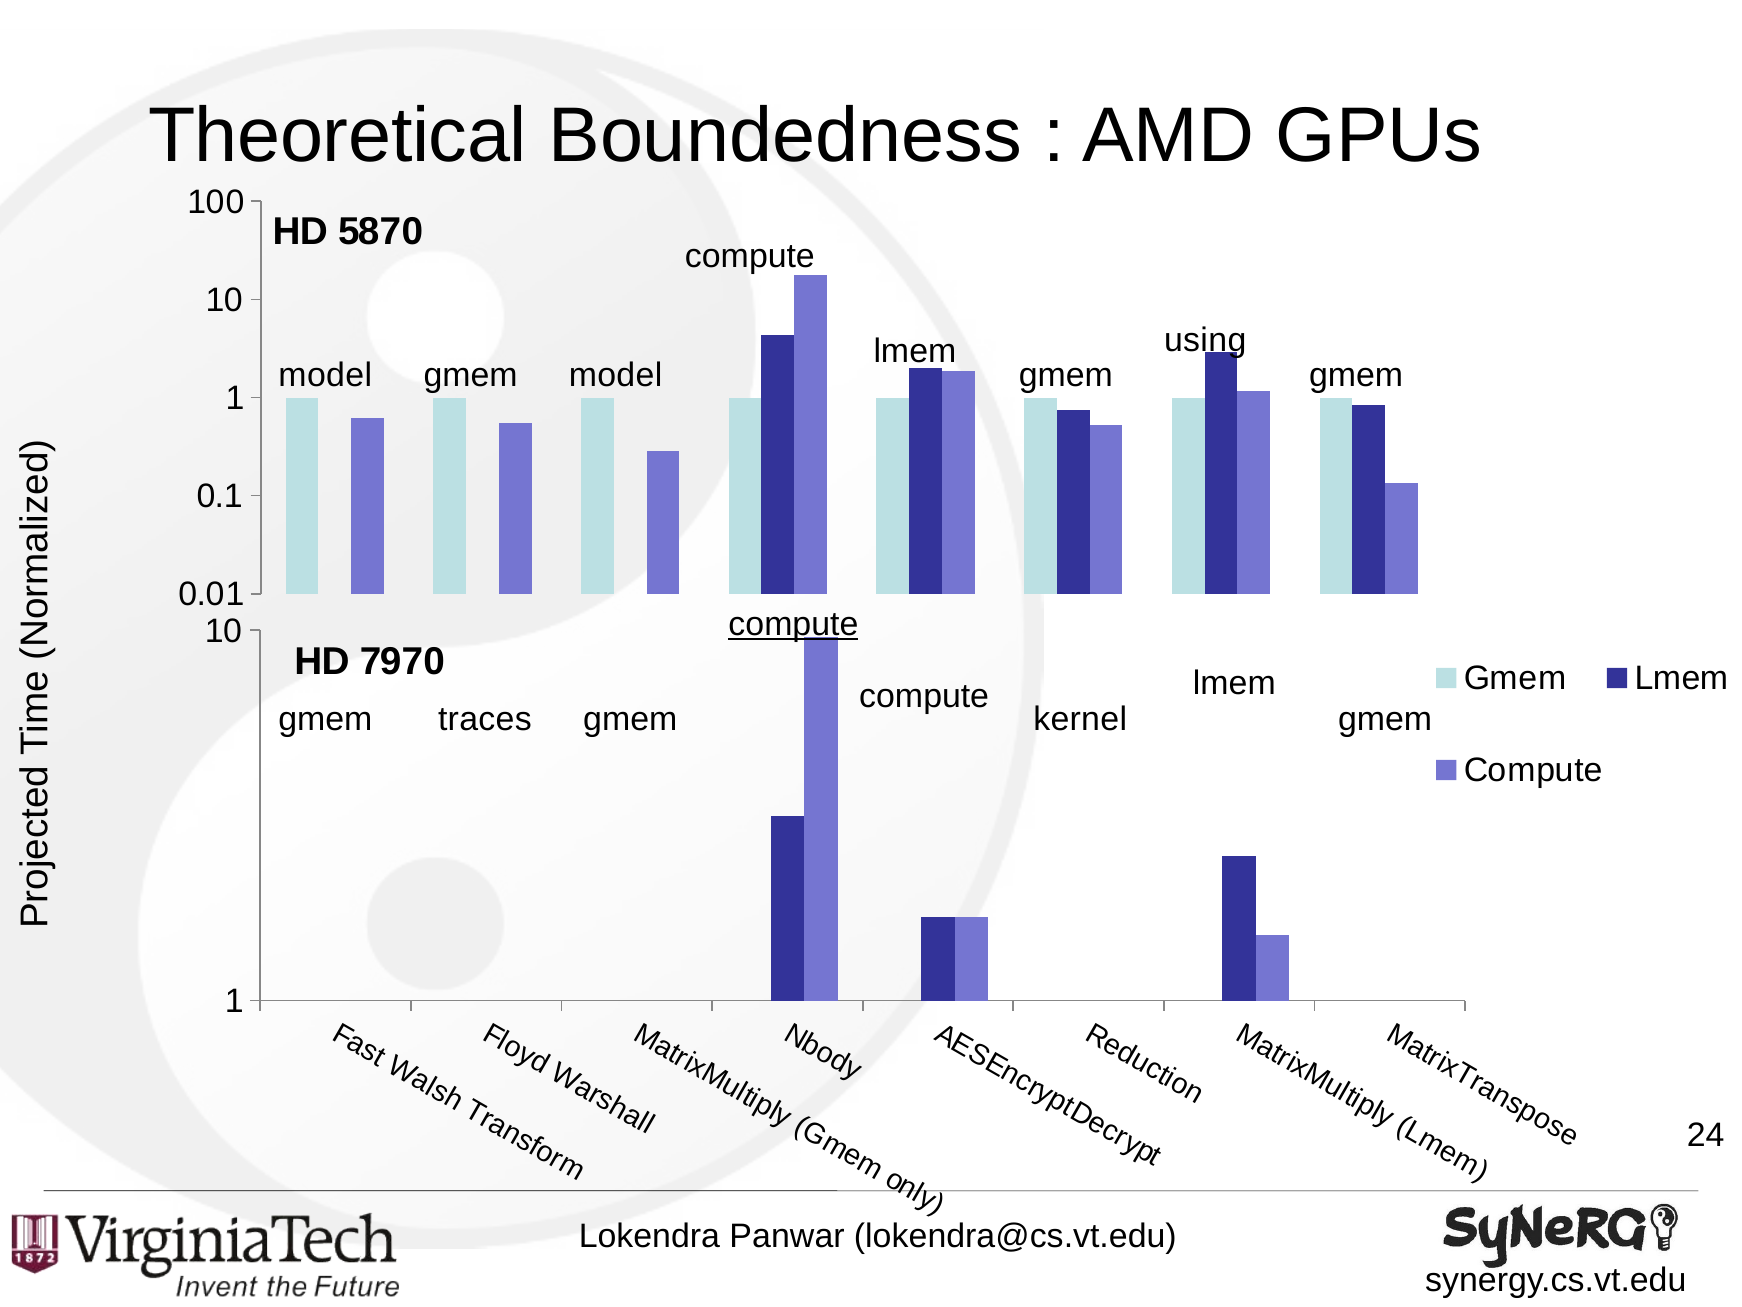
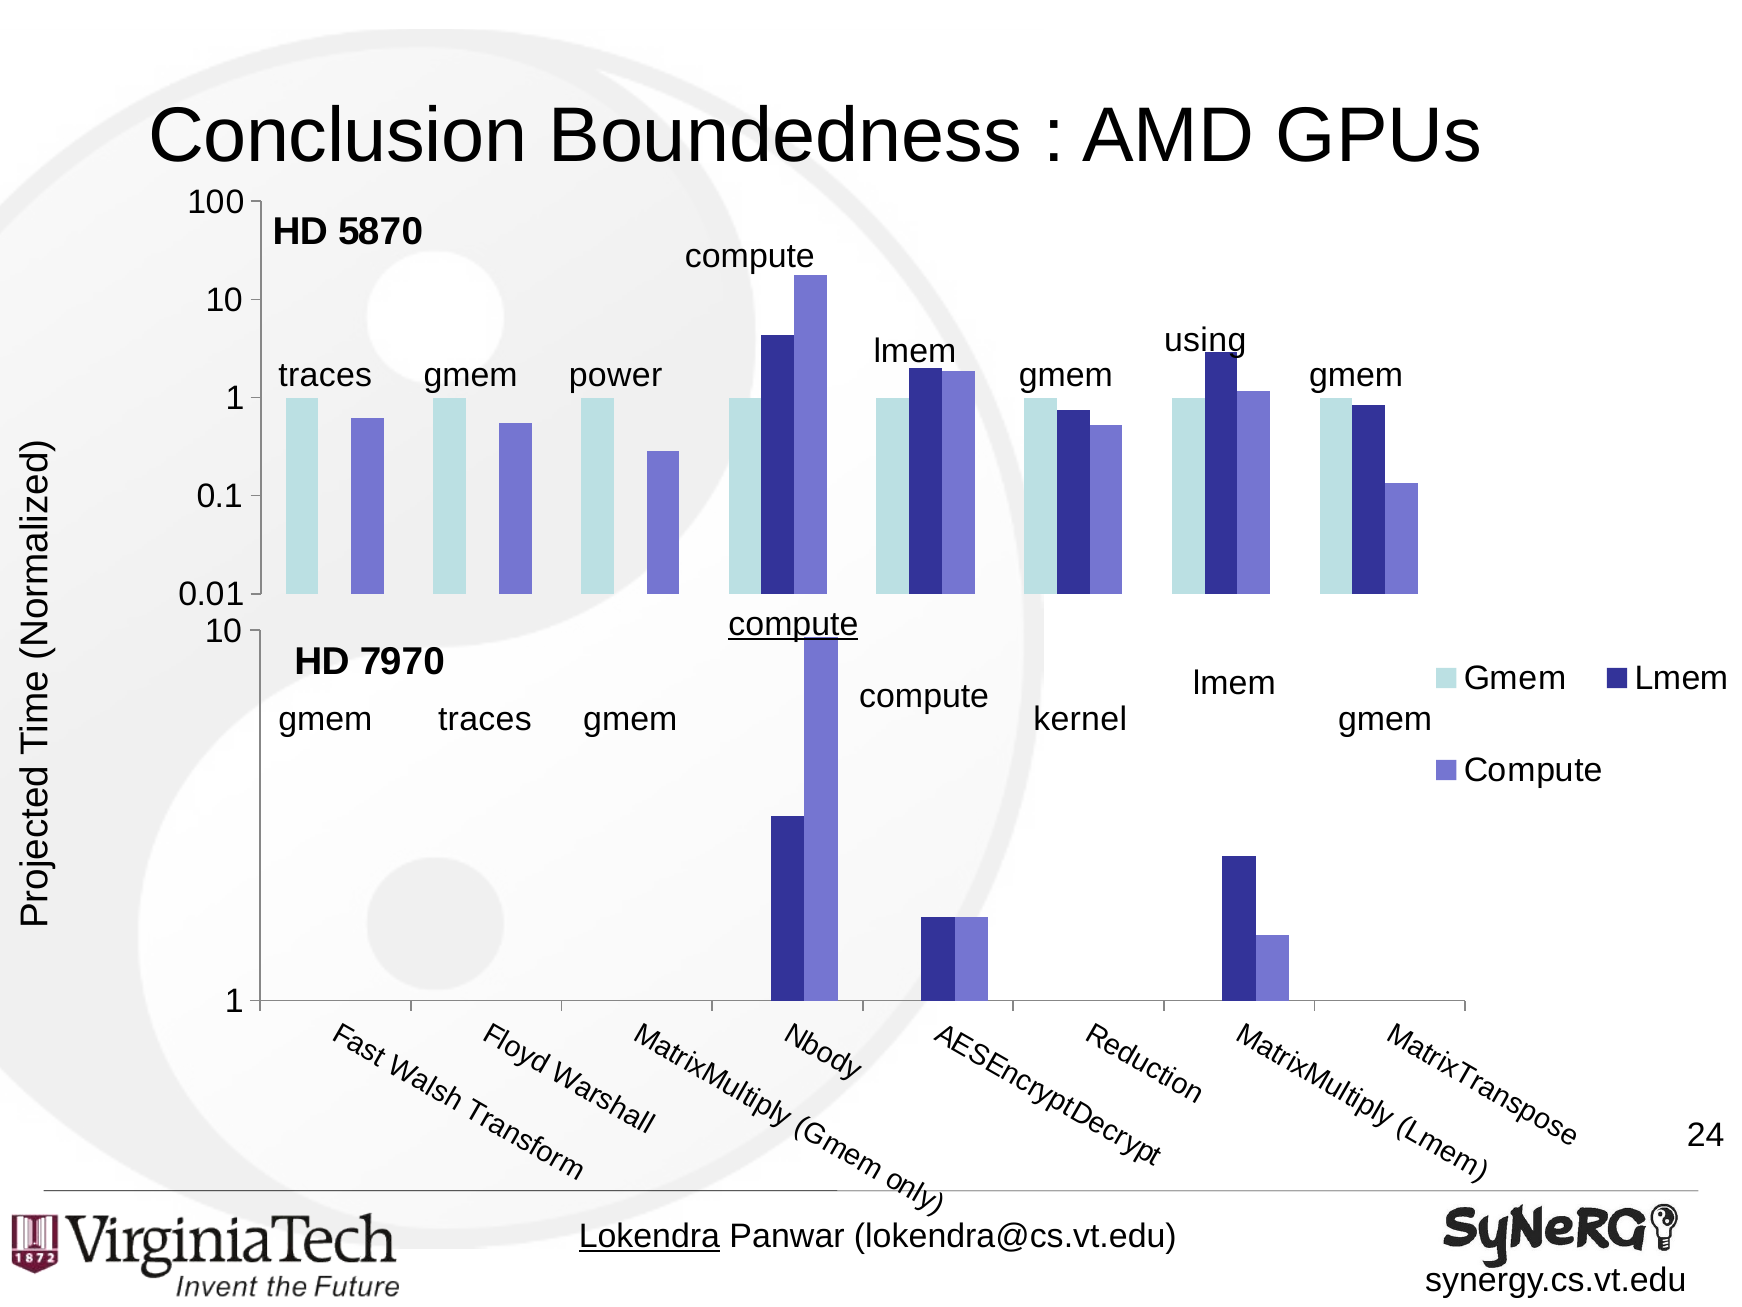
Theoretical: Theoretical -> Conclusion (338, 136)
model: model -> traces (325, 375)
gmem model: model -> power (616, 375)
Lokendra underline: none -> present (649, 1236)
